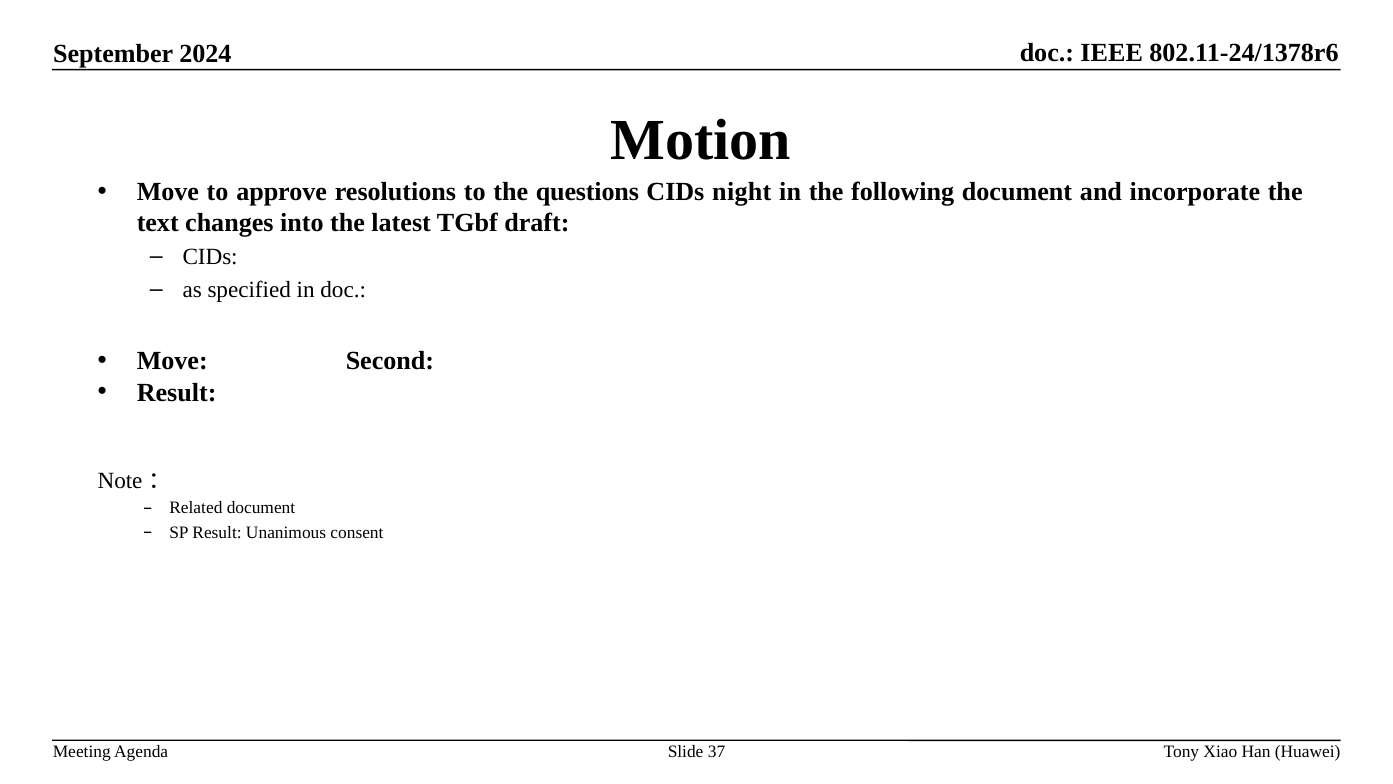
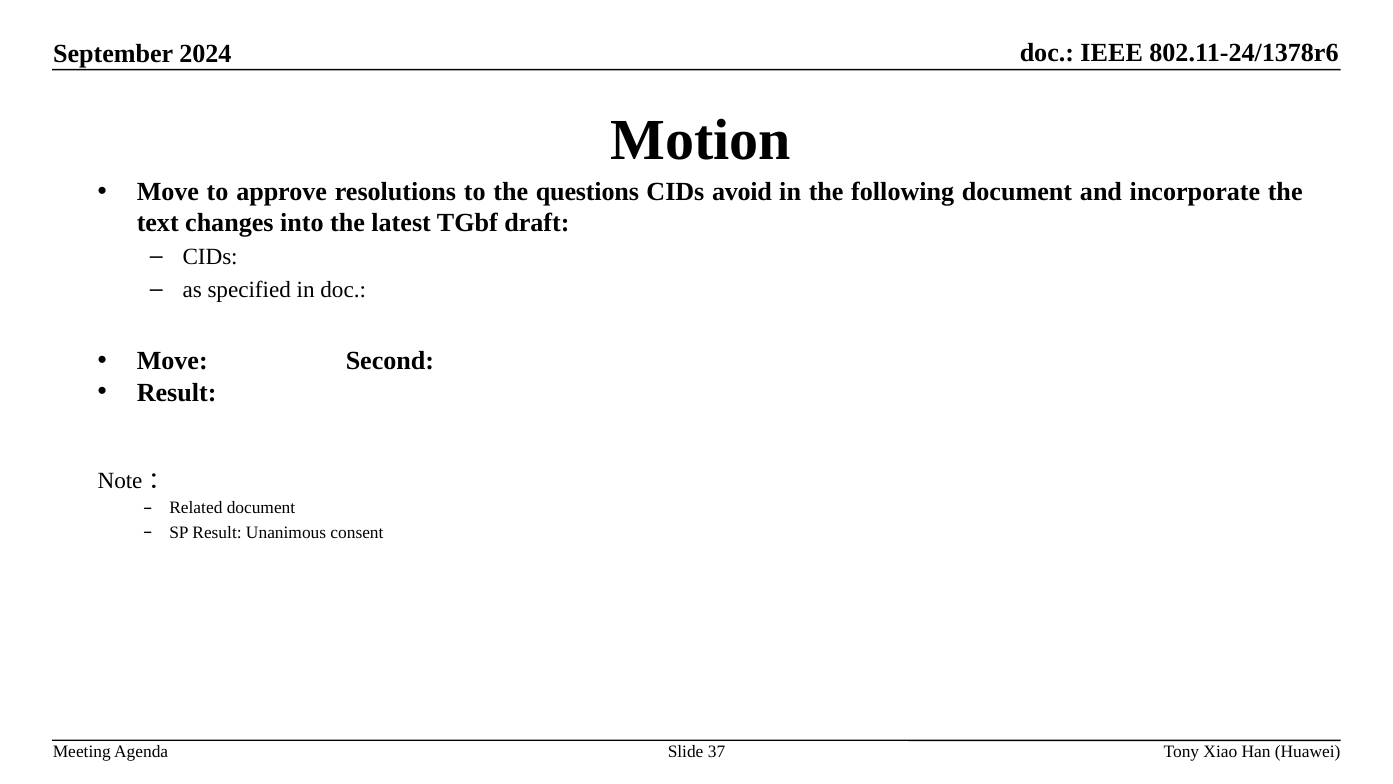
night: night -> avoid (742, 192)
